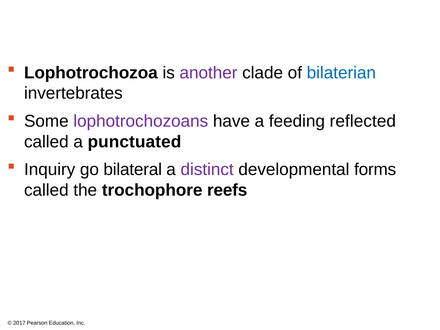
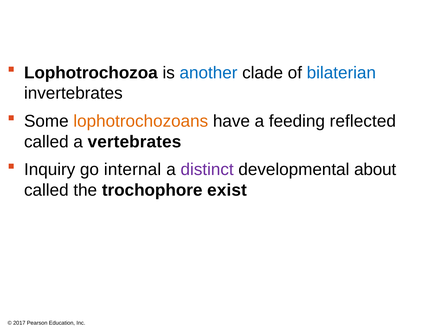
another colour: purple -> blue (209, 73)
lophotrochozoans colour: purple -> orange (141, 121)
punctuated: punctuated -> vertebrates (134, 142)
bilateral: bilateral -> internal (133, 170)
forms: forms -> about (375, 170)
reefs: reefs -> exist (227, 190)
